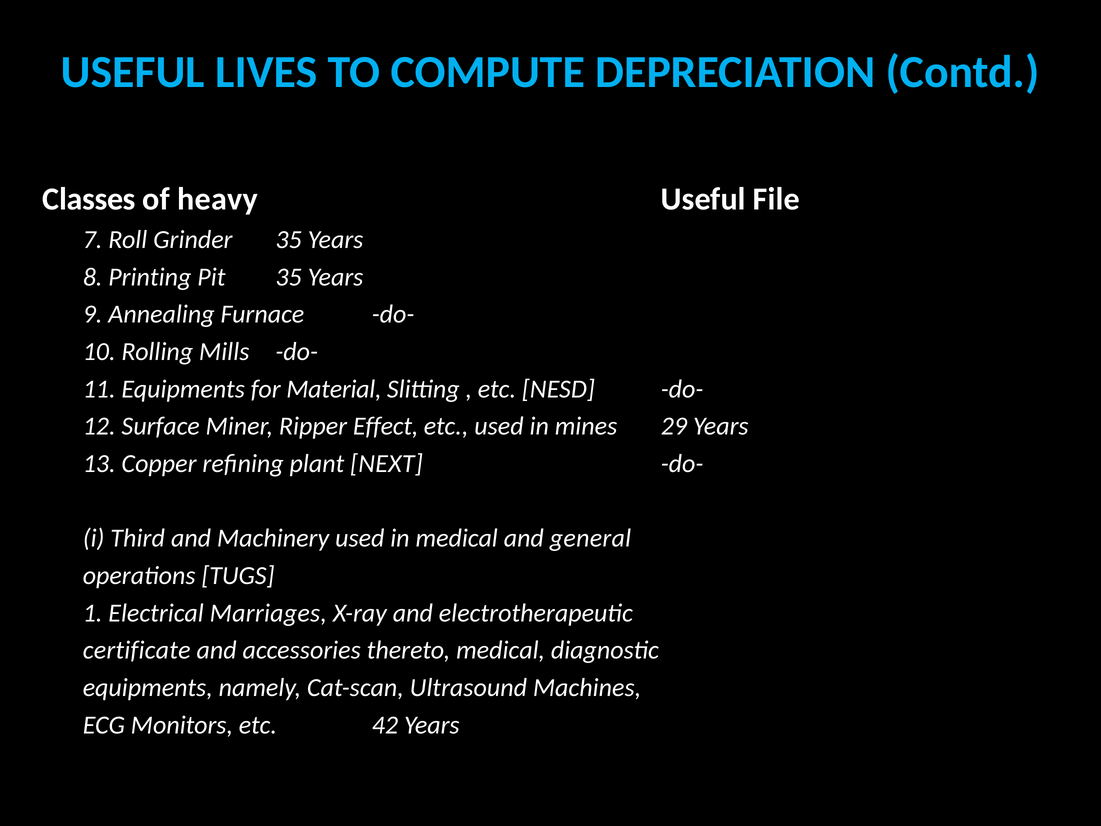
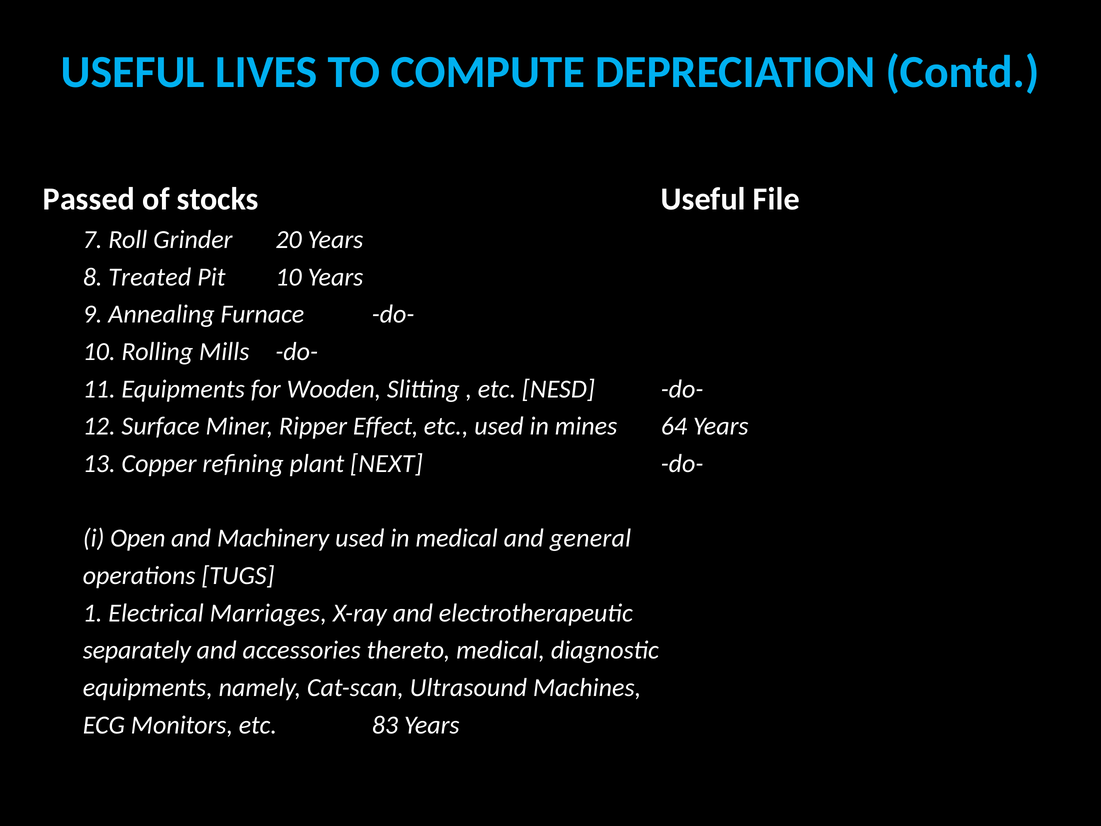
Classes: Classes -> Passed (89, 199)
heavy: heavy -> stocks (218, 199)
Grinder 35: 35 -> 20 (289, 240)
Printing: Printing -> Treated (150, 277)
Pit 35: 35 -> 10 (289, 277)
Material: Material -> Wooden (334, 389)
29: 29 -> 64 (674, 426)
Third: Third -> Open (138, 538)
certificate: certificate -> separately (137, 650)
42: 42 -> 83 (385, 725)
